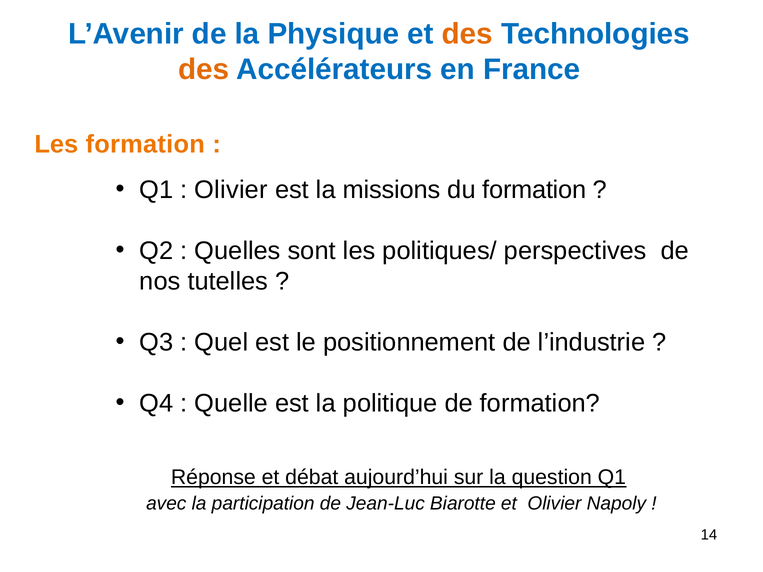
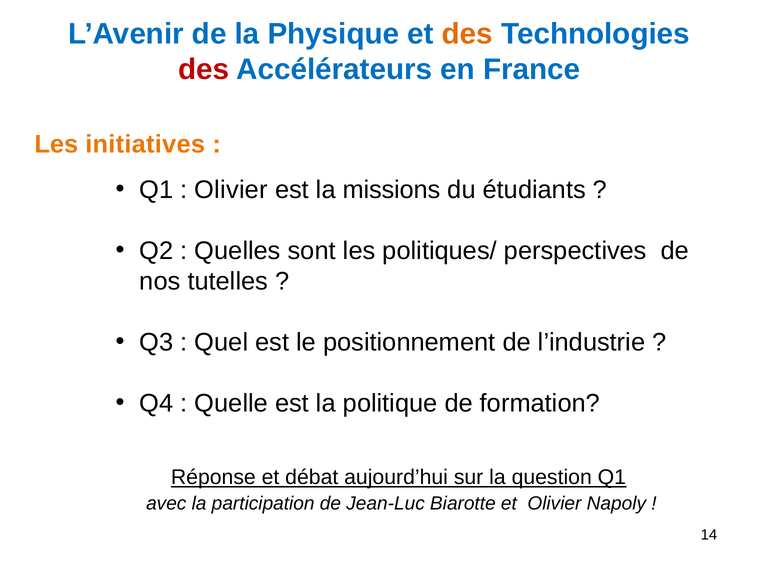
des colour: orange -> red (204, 69)
Les formation: formation -> initiatives (145, 145)
du formation: formation -> étudiants (534, 190)
